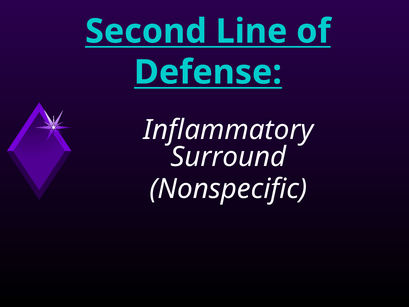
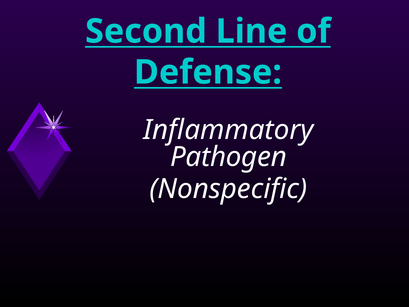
Surround: Surround -> Pathogen (228, 157)
